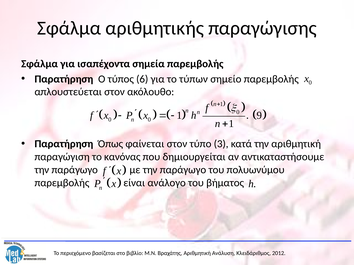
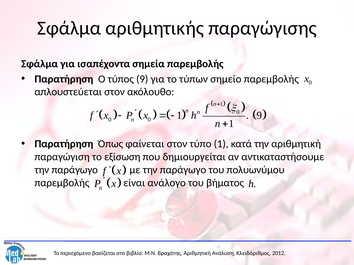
τύπος 6: 6 -> 9 (142, 79)
τύπο 3: 3 -> 1 (221, 144)
κανόνας: κανόνας -> εξίσωση (122, 157)
